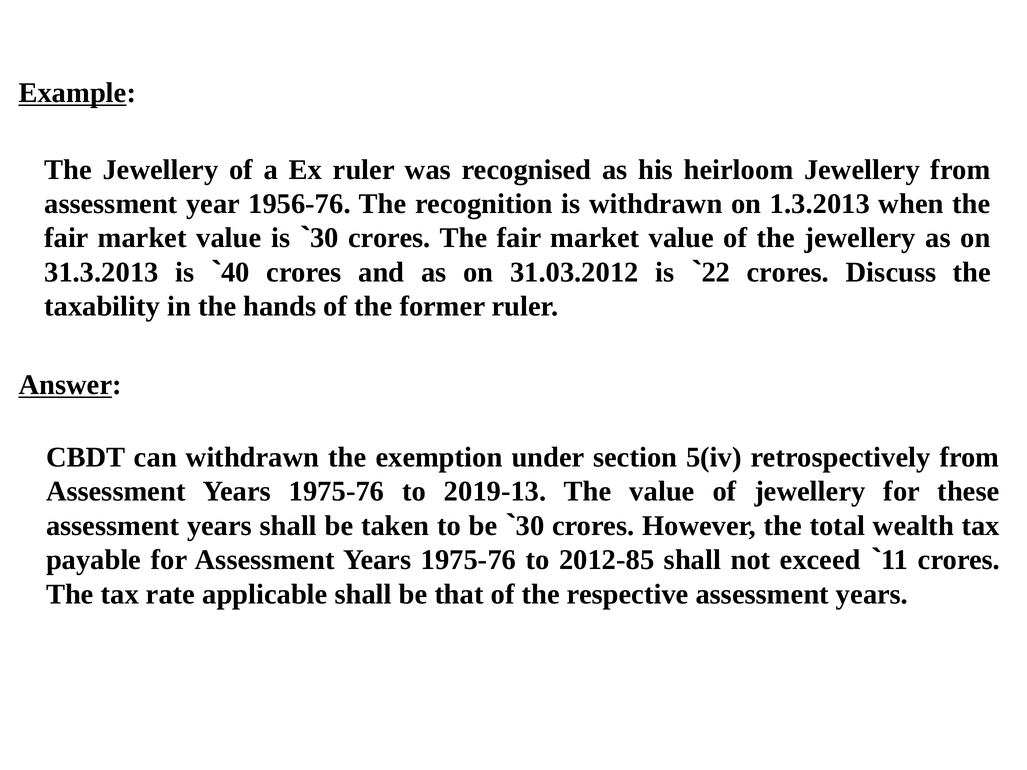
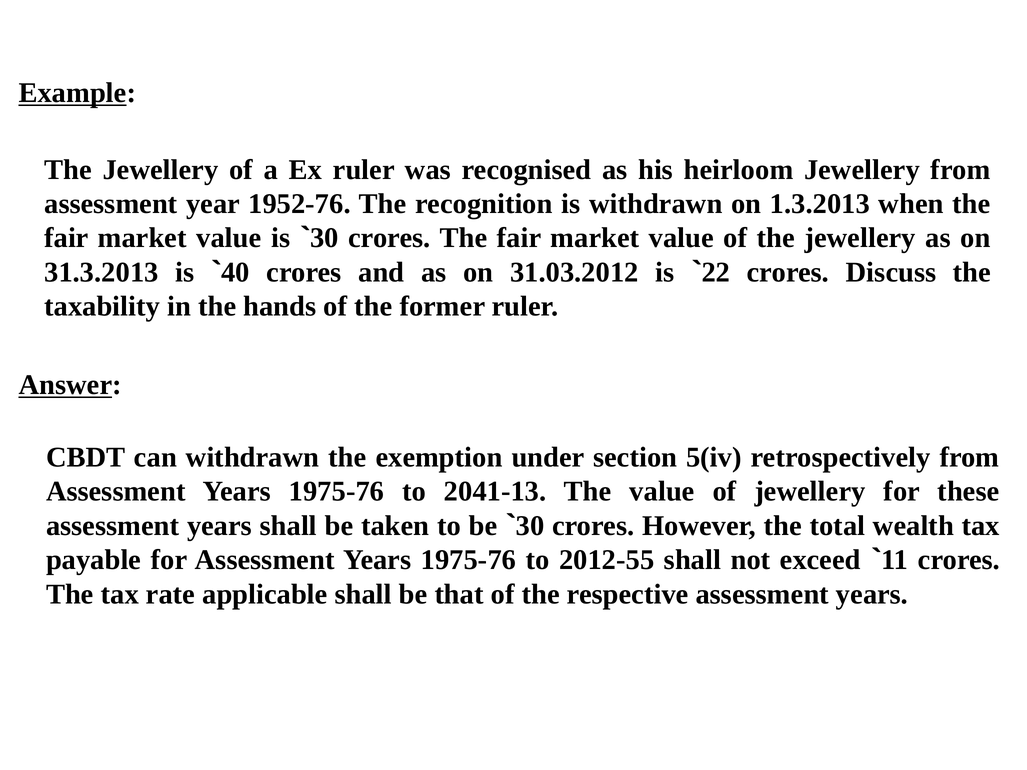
1956-76: 1956-76 -> 1952-76 (300, 204)
2019-13: 2019-13 -> 2041-13 (495, 492)
2012-85: 2012-85 -> 2012-55 (607, 560)
